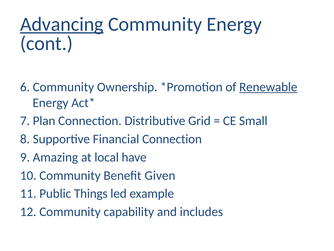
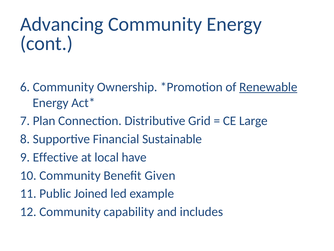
Advancing underline: present -> none (62, 24)
Small: Small -> Large (253, 121)
Financial Connection: Connection -> Sustainable (172, 139)
Amazing: Amazing -> Effective (55, 157)
Things: Things -> Joined (91, 193)
